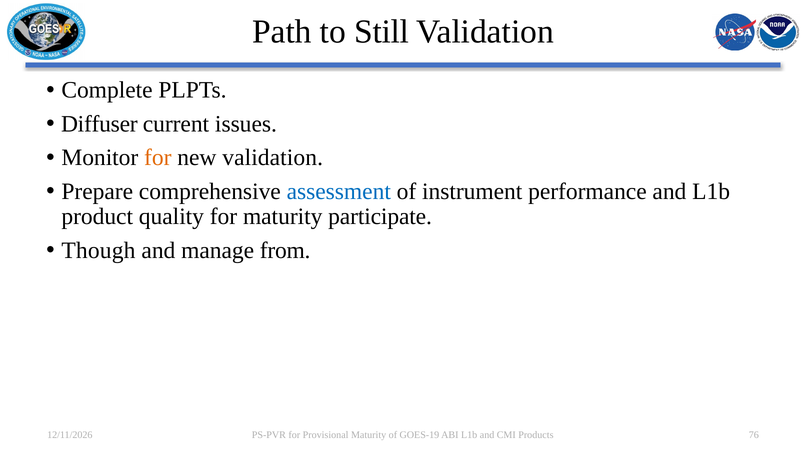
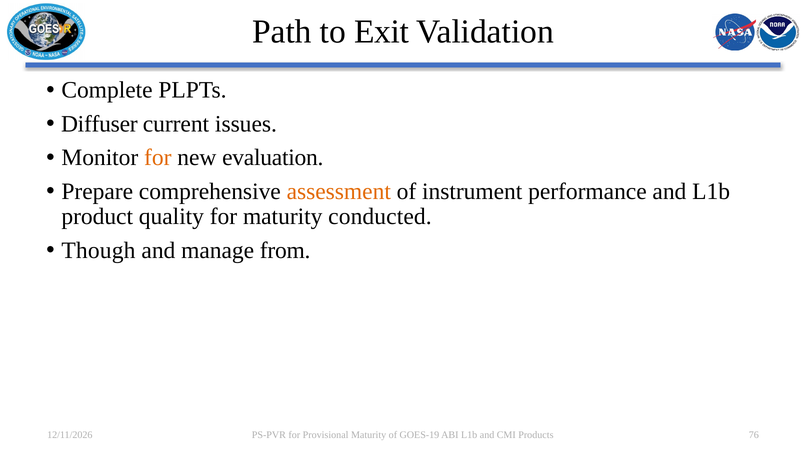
Still: Still -> Exit (382, 32)
new validation: validation -> evaluation (273, 158)
assessment colour: blue -> orange (339, 192)
participate: participate -> conducted (380, 217)
